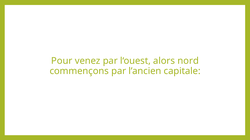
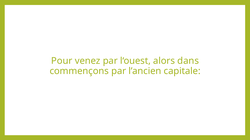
nord: nord -> dans (188, 61)
